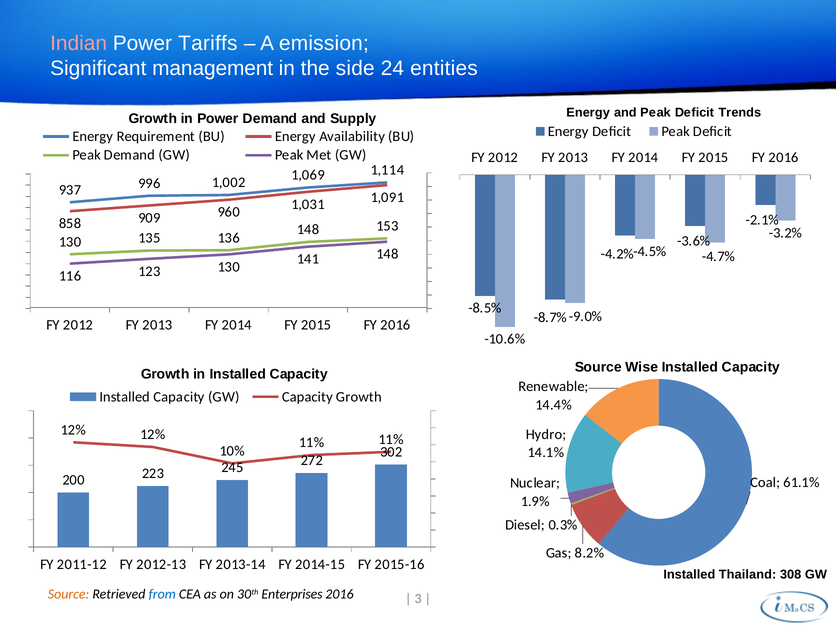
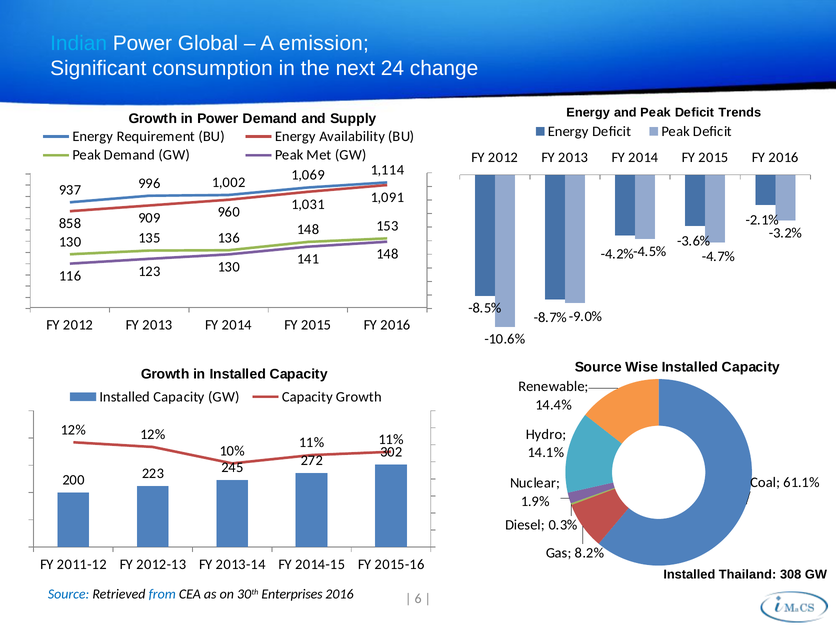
Indian colour: pink -> light blue (79, 43)
Tariffs: Tariffs -> Global (208, 43)
management: management -> consumption (213, 68)
side: side -> next (355, 68)
entities: entities -> change (444, 68)
Source colour: orange -> blue (69, 594)
3: 3 -> 6 (418, 599)
